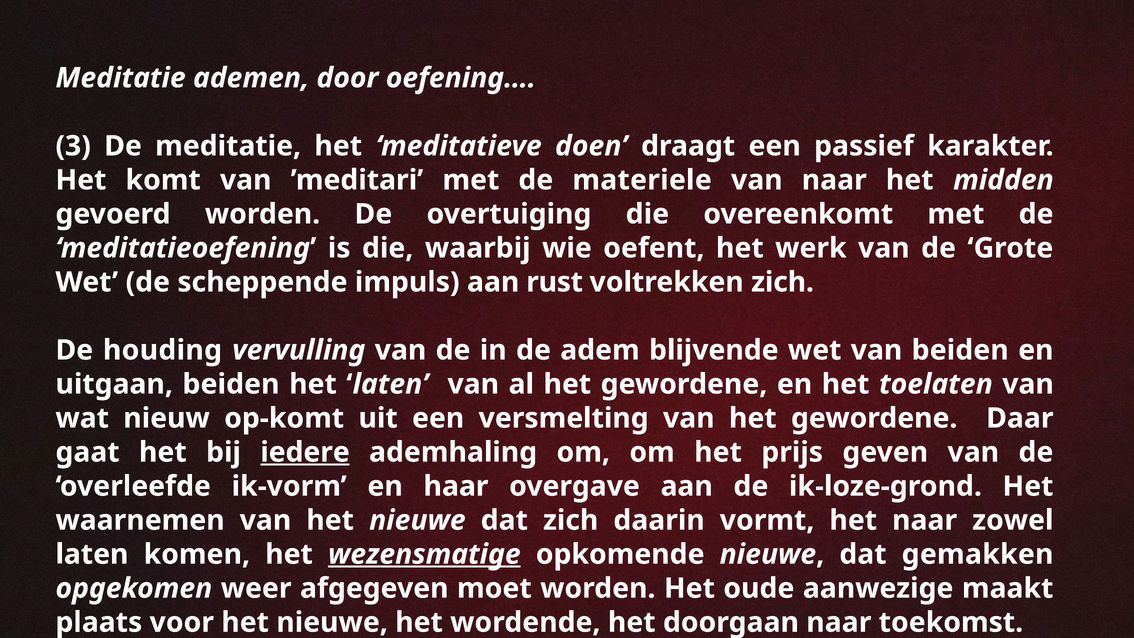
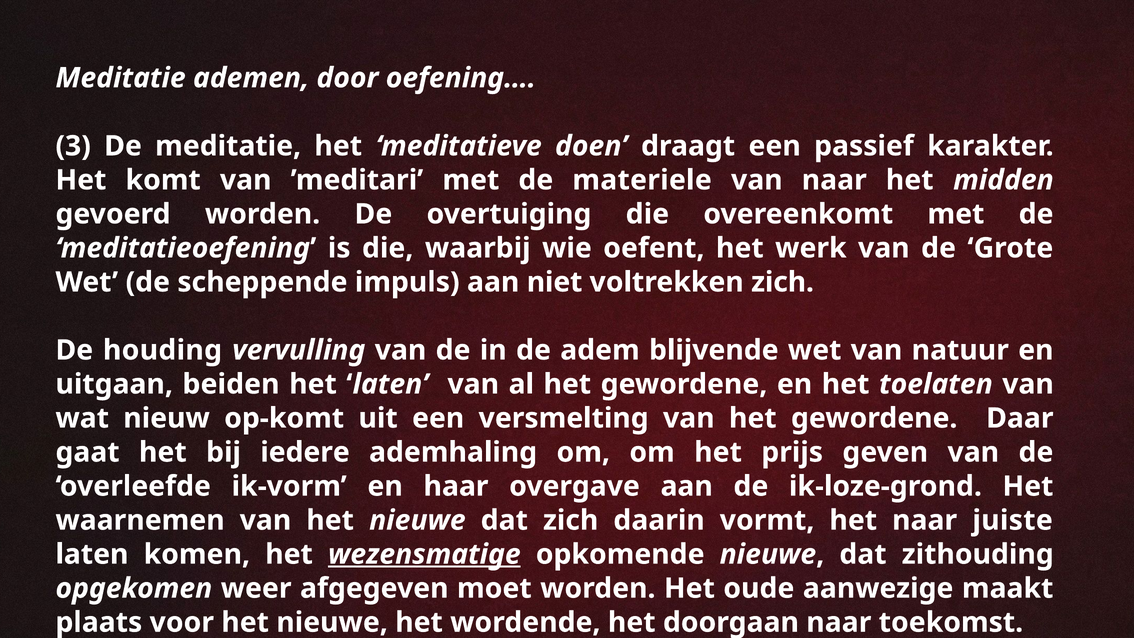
rust: rust -> niet (555, 282)
van beiden: beiden -> natuur (960, 350)
iedere underline: present -> none (305, 452)
zowel: zowel -> juiste (1013, 520)
gemakken: gemakken -> zithouding (978, 554)
